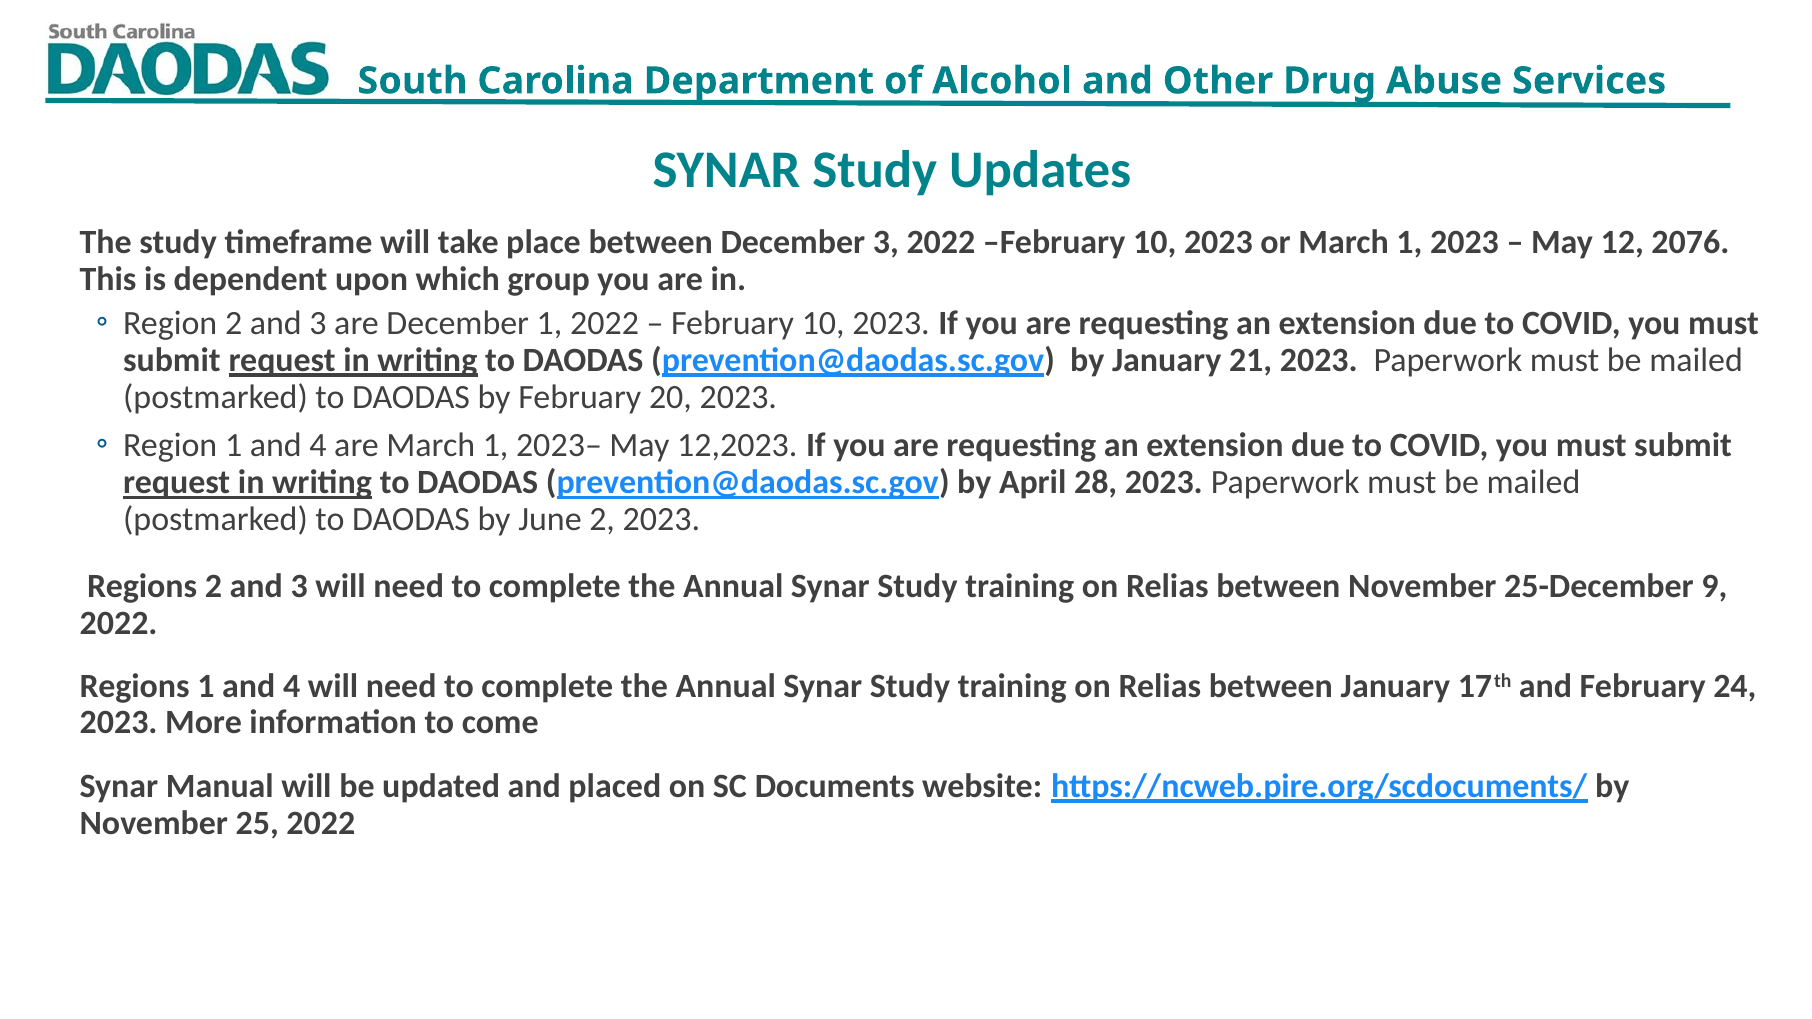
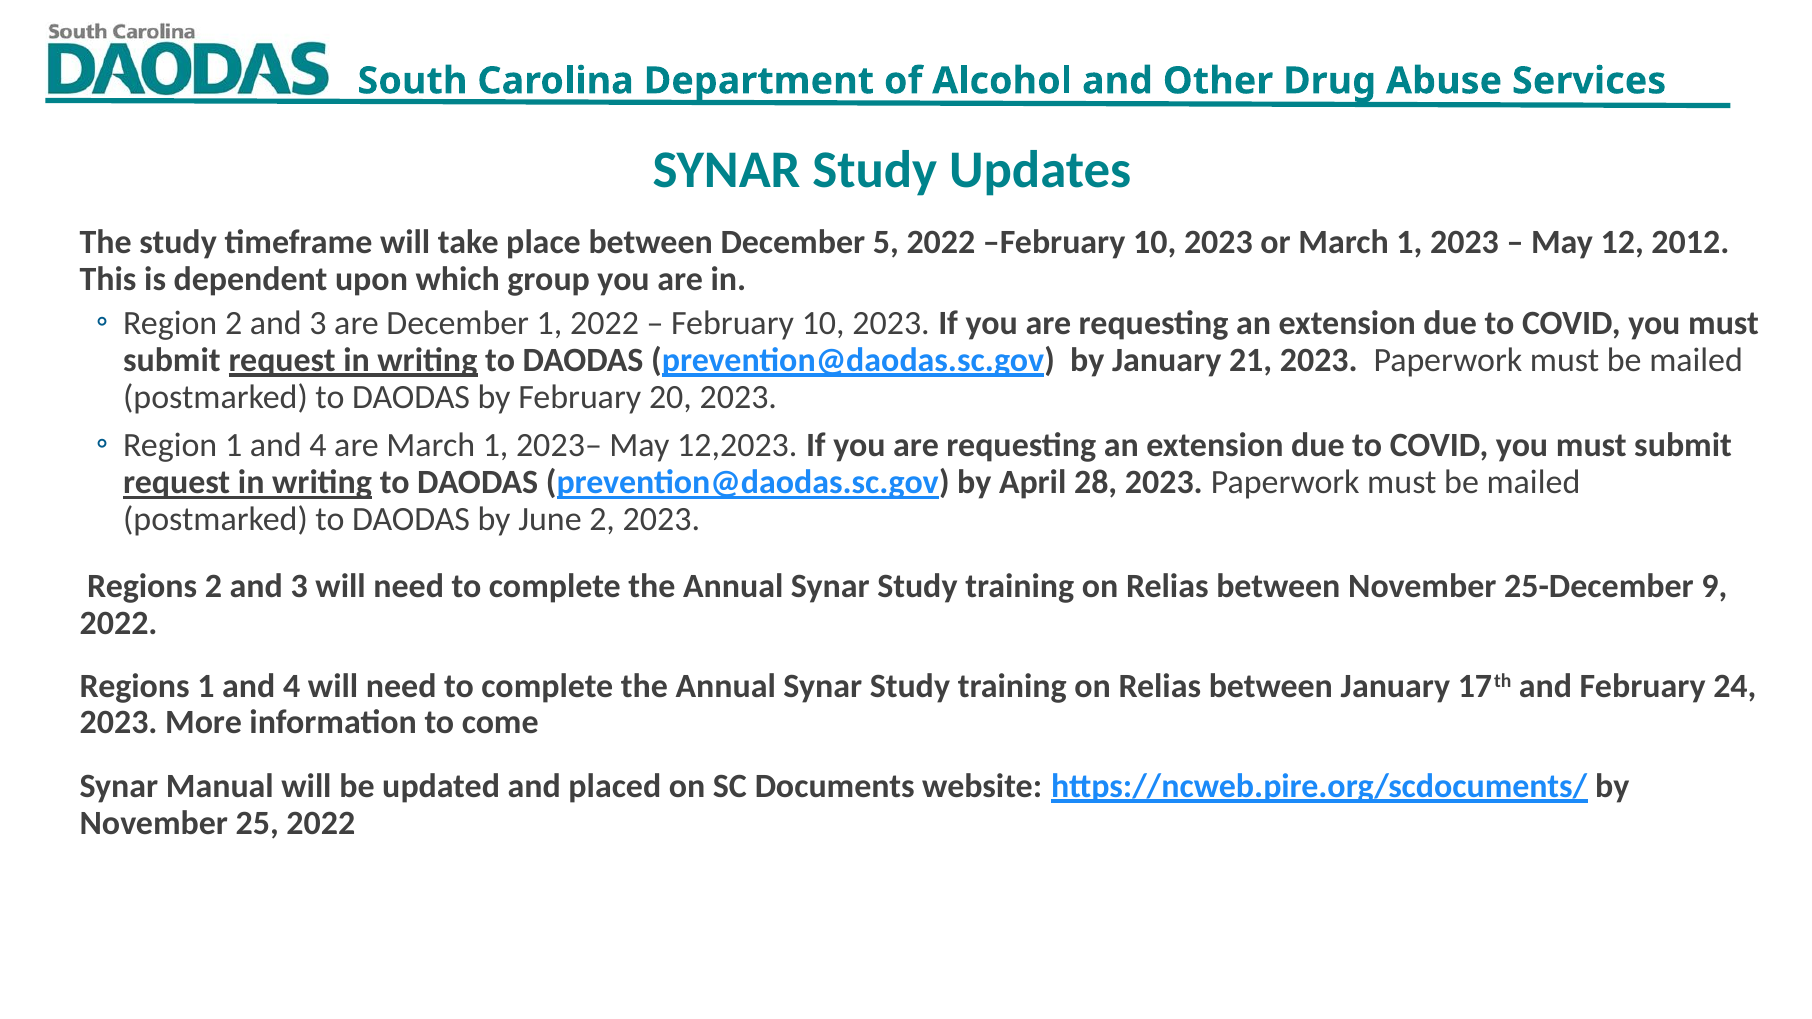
December 3: 3 -> 5 (886, 242)
2076: 2076 -> 2012 (1690, 242)
